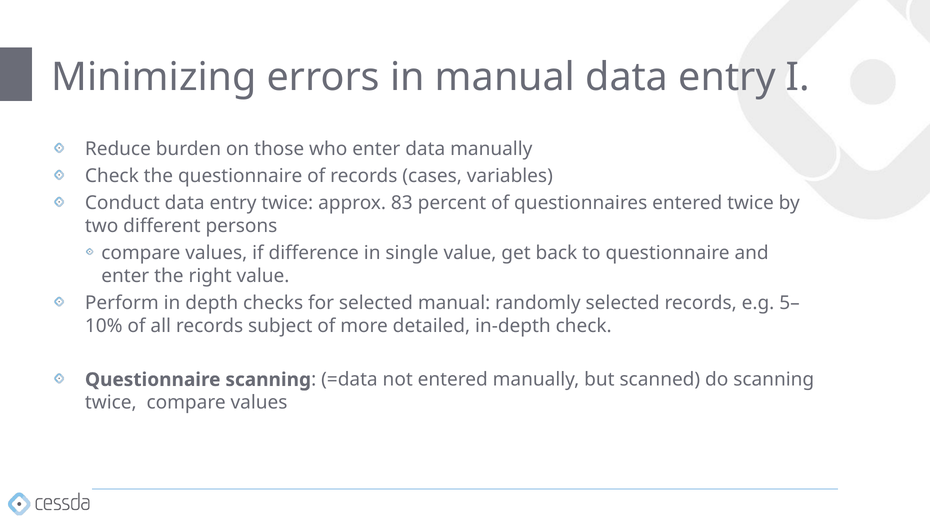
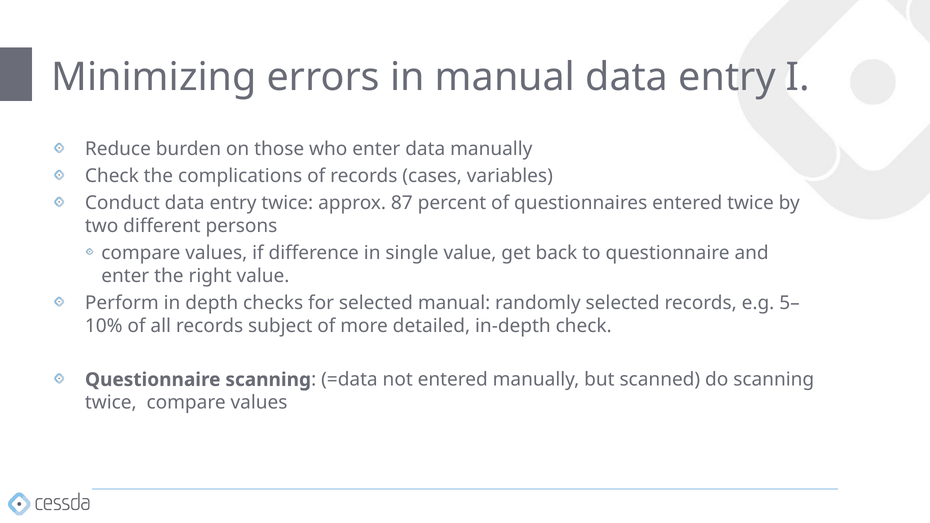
the questionnaire: questionnaire -> complications (240, 176)
83: 83 -> 87 (402, 203)
